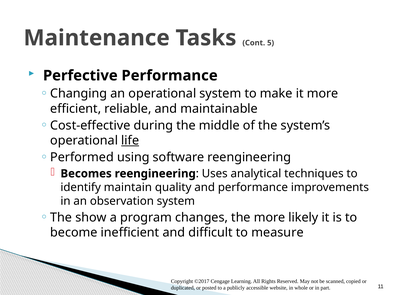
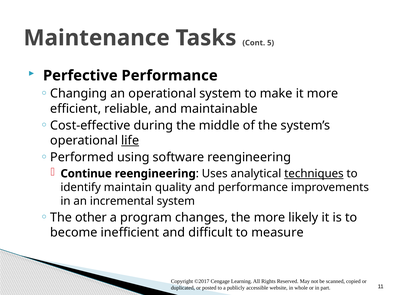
Becomes: Becomes -> Continue (86, 173)
techniques underline: none -> present (314, 173)
observation: observation -> incremental (122, 201)
show: show -> other (91, 217)
